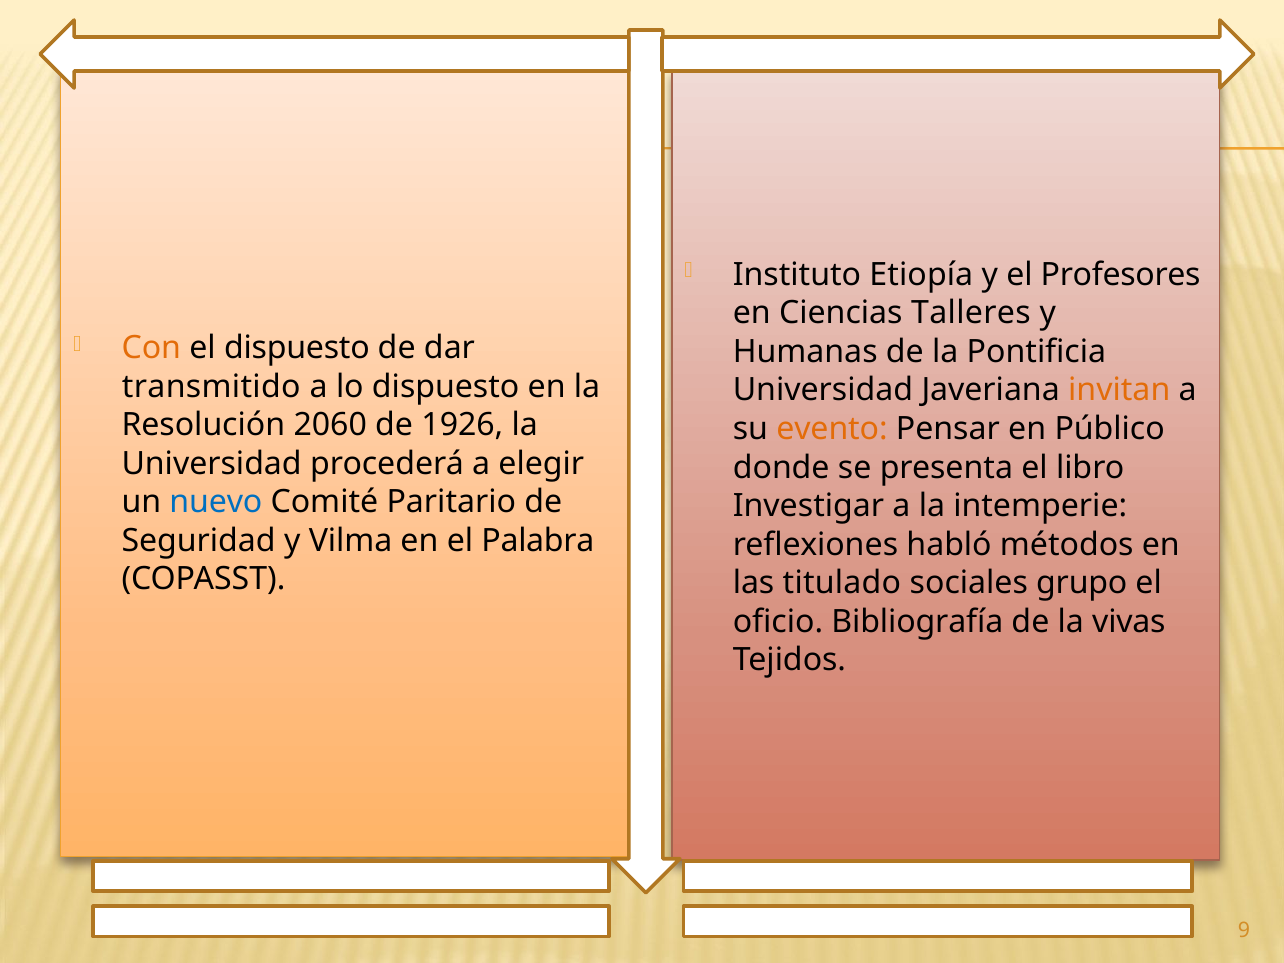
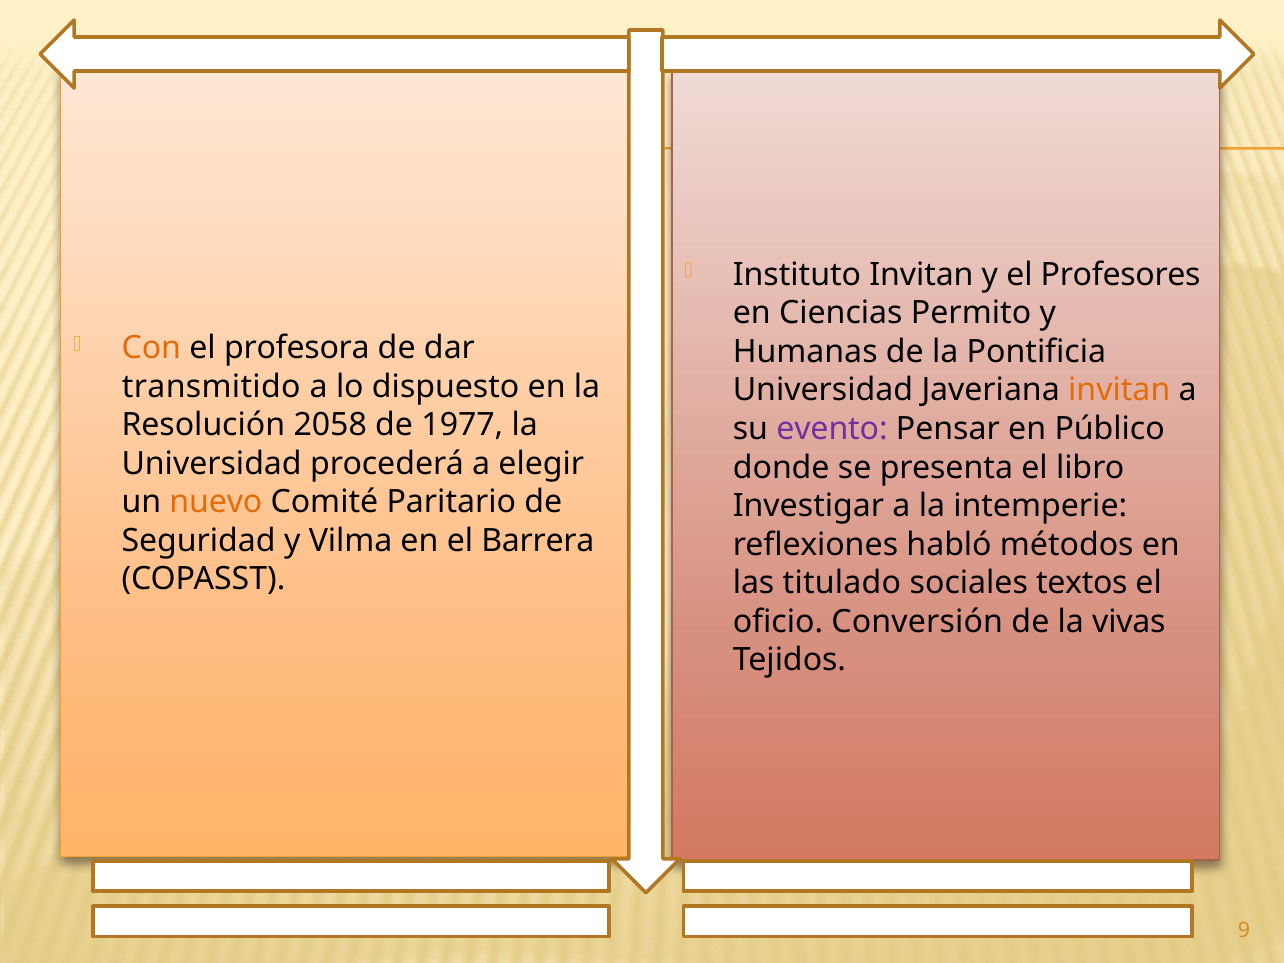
Instituto Etiopía: Etiopía -> Invitan (921, 275)
Talleres: Talleres -> Permito (971, 313)
el dispuesto: dispuesto -> profesora (297, 348)
2060: 2060 -> 2058 (330, 425)
1926: 1926 -> 1977 (462, 425)
evento colour: orange -> purple (832, 429)
nuevo colour: blue -> orange (216, 502)
Palabra: Palabra -> Barrera (538, 541)
grupo: grupo -> textos (1082, 583)
Bibliografía: Bibliografía -> Conversión (917, 621)
